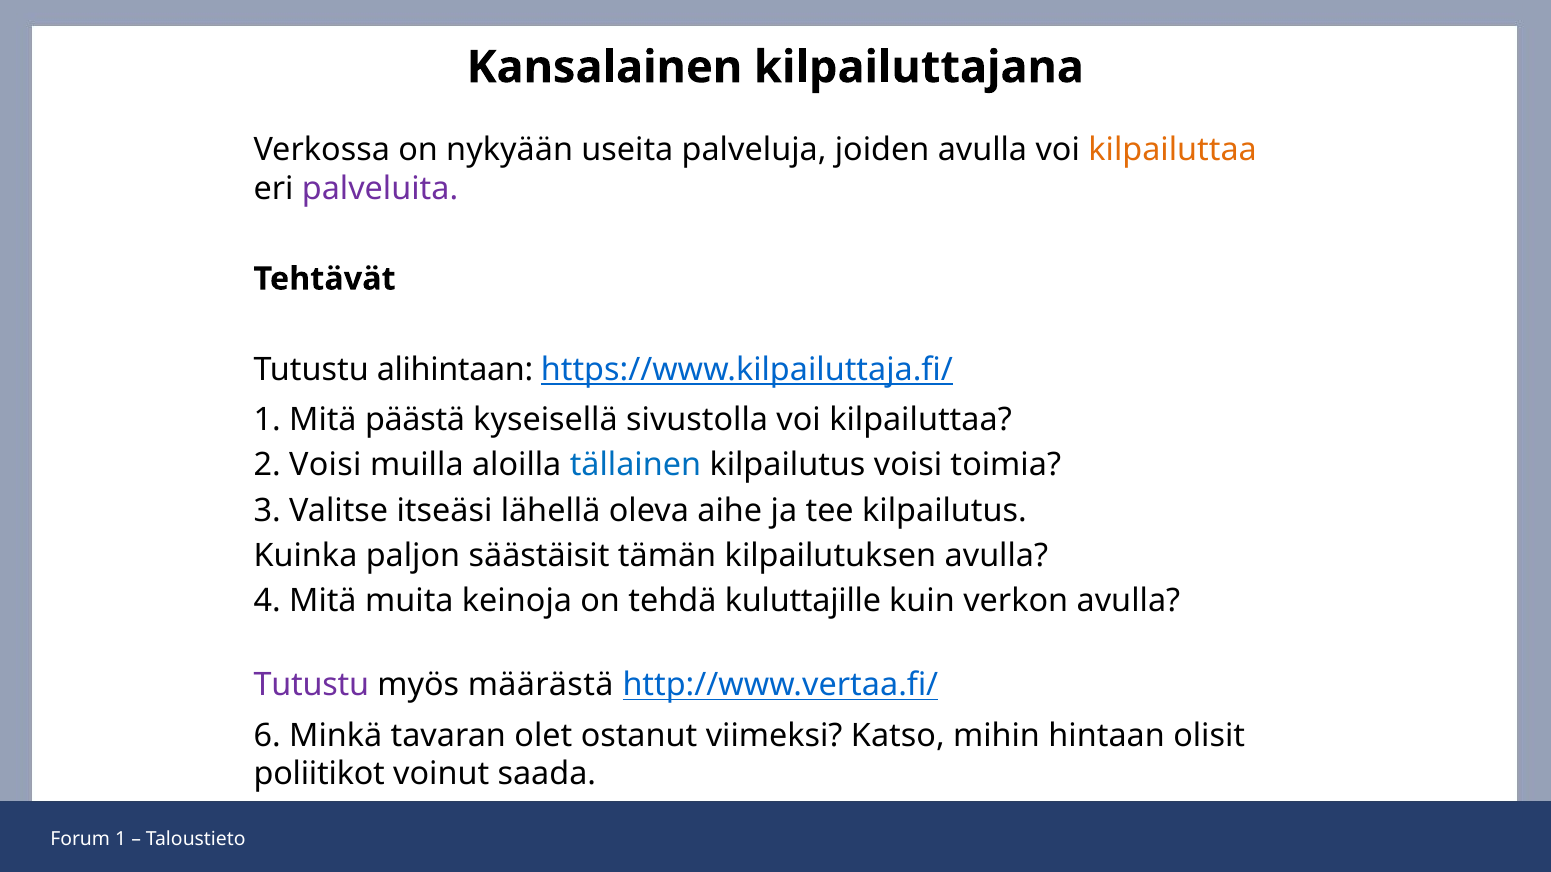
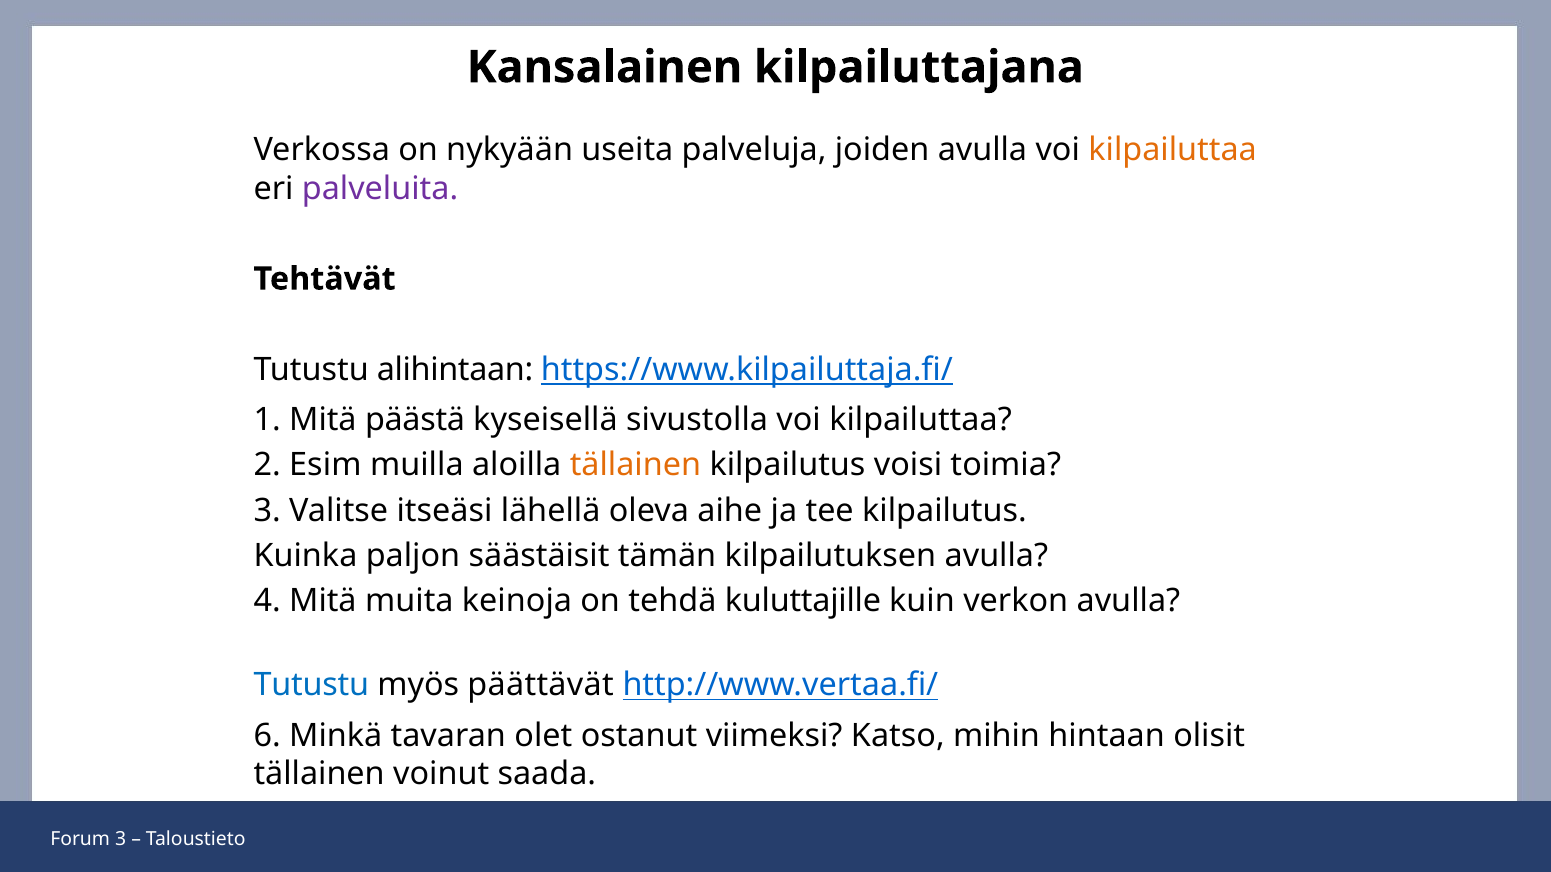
2 Voisi: Voisi -> Esim (325, 465)
tällainen colour: blue -> orange (635, 465)
Tutustu colour: purple -> blue (311, 685)
määrästä: määrästä -> päättävät (541, 685)
poliitikot: poliitikot -> tällainen (319, 775)
1: 1 -> 3 (121, 840)
